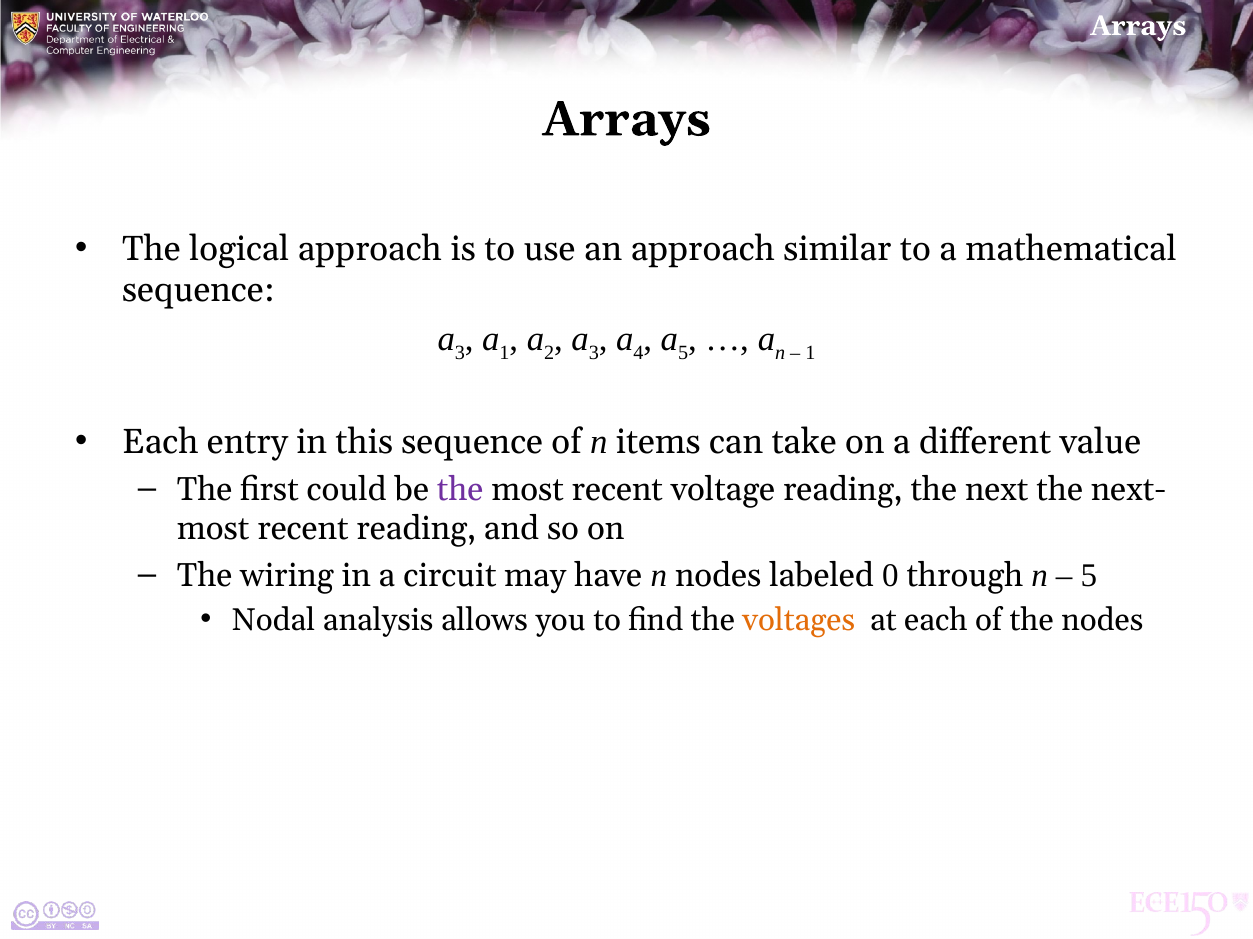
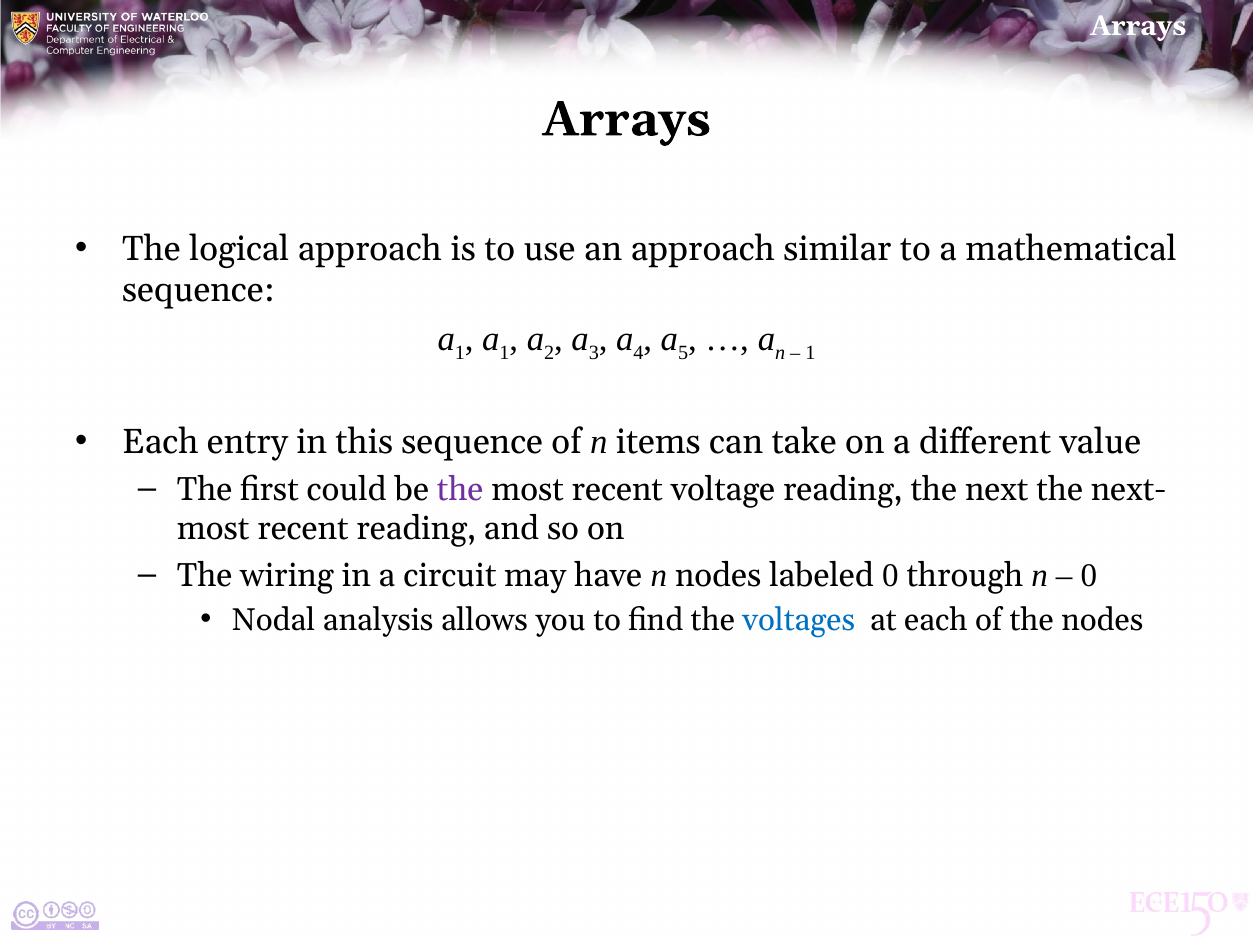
3: 3 -> 1 (460, 353)
5: 5 -> 0 (1089, 576)
voltages colour: orange -> blue (799, 621)
